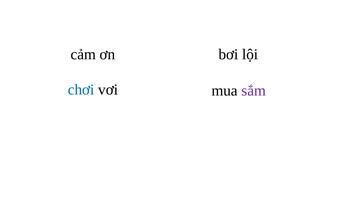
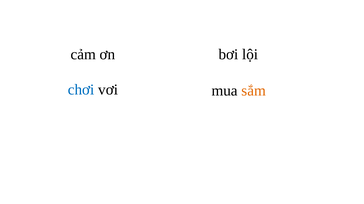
sắm colour: purple -> orange (254, 91)
